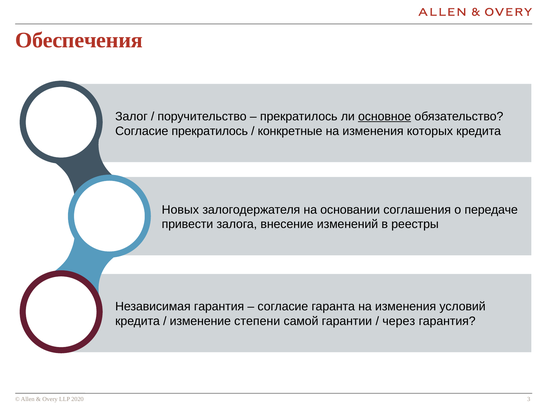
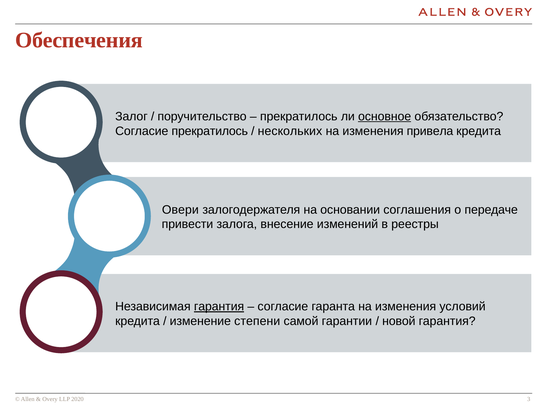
конкретные: конкретные -> нескольких (290, 131)
которых: которых -> привела (430, 131)
Новых: Новых -> Овери (180, 210)
гарантия underline: none -> present (219, 306)
через: через -> новой (399, 321)
